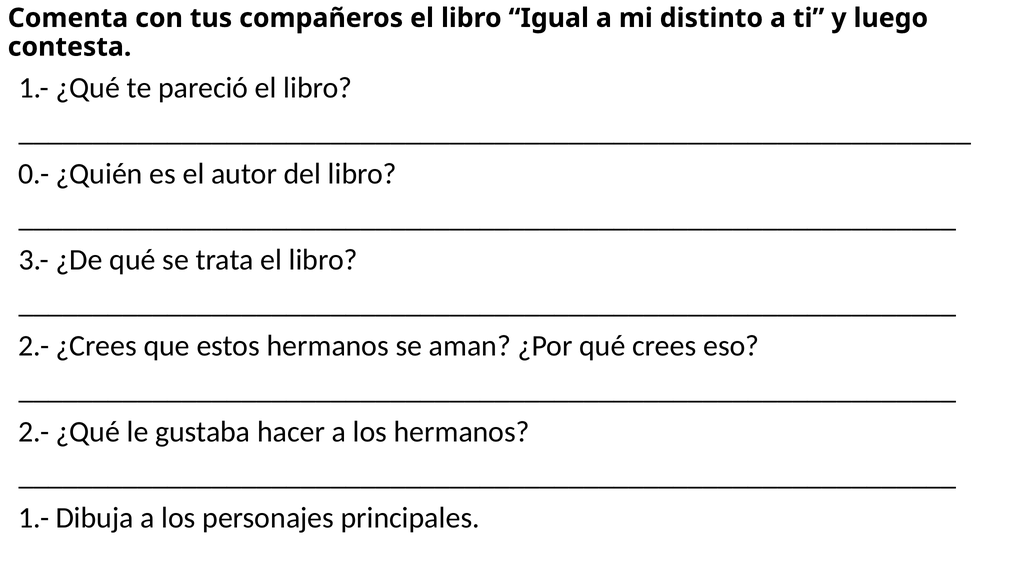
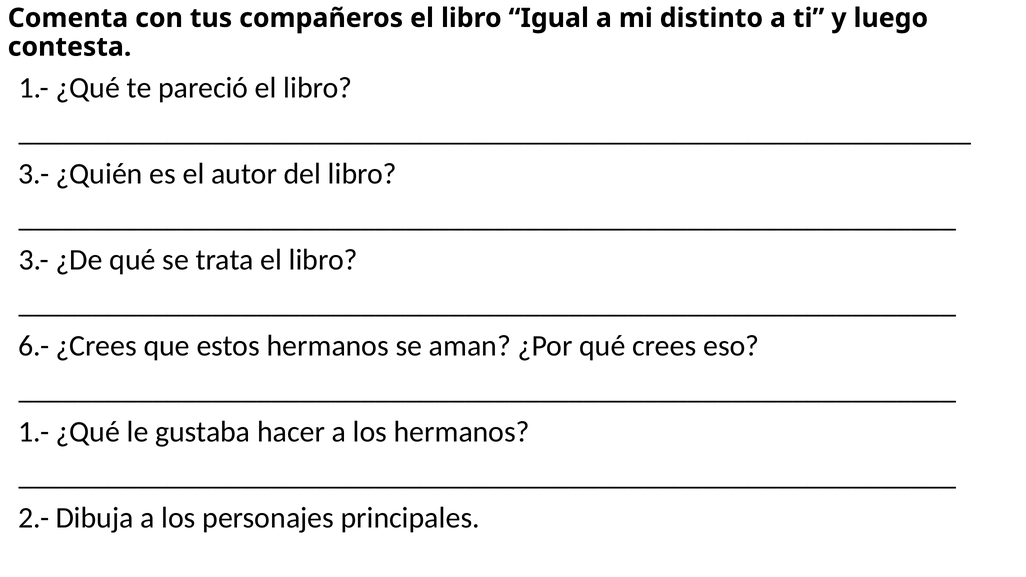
0.-: 0.- -> 3.- (34, 174)
2.-: 2.- -> 6.- (34, 346)
2.-: 2.- -> 1.- (34, 432)
1.-: 1.- -> 2.- (34, 518)
